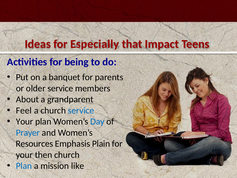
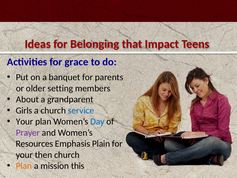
Especially: Especially -> Belonging (95, 44)
being: being -> grace (76, 62)
older service: service -> setting (60, 88)
Feel: Feel -> Girls (24, 110)
Prayer colour: blue -> purple (28, 132)
Plan colour: blue -> orange (24, 166)
like: like -> this (78, 166)
